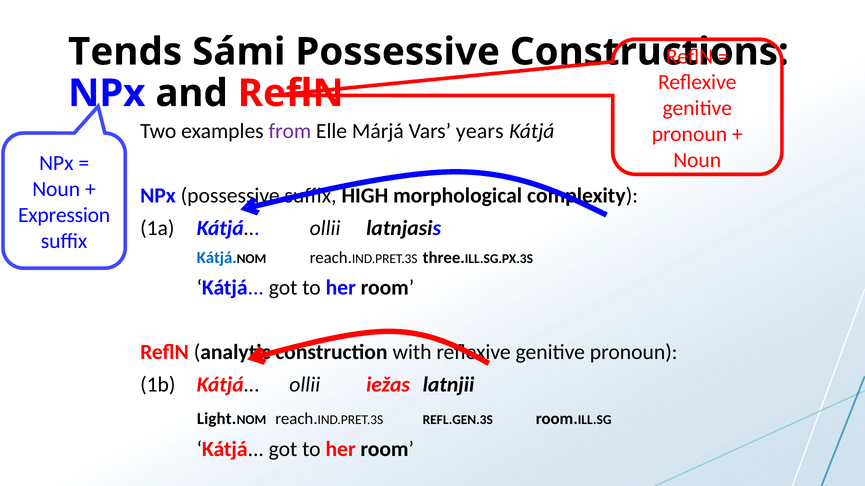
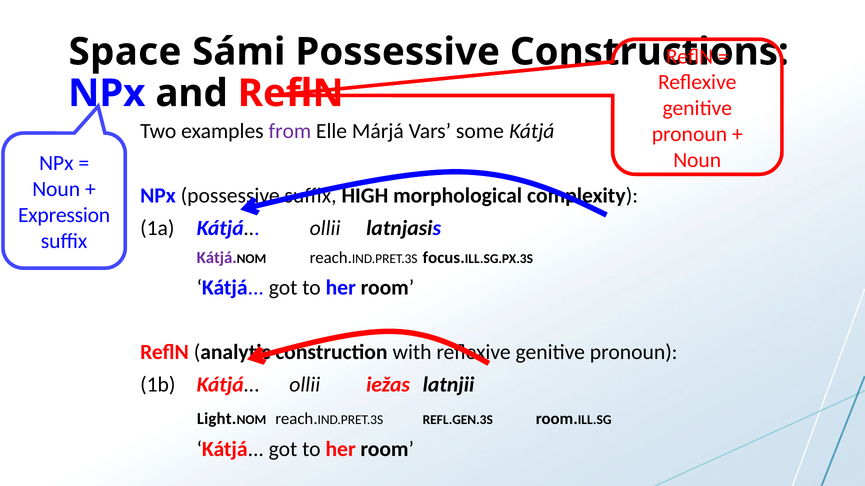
Tends: Tends -> Space (125, 52)
years: years -> some (480, 131)
Kátjá colour: blue -> purple (217, 258)
three: three -> focus (444, 258)
